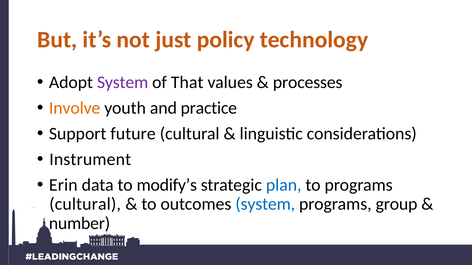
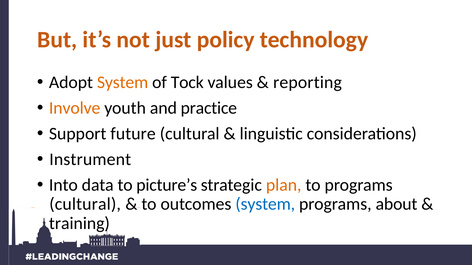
System colour: purple -> orange (123, 83)
That: That -> Tock (187, 83)
processes: processes -> reporting (307, 83)
Erin: Erin -> Into (63, 185)
modify’s: modify’s -> picture’s (167, 185)
plan colour: blue -> orange (284, 185)
group: group -> about (397, 204)
number: number -> training (79, 224)
